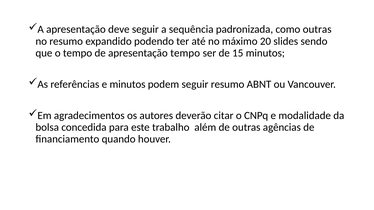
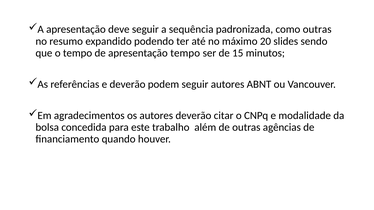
e minutos: minutos -> deverão (128, 84)
seguir resumo: resumo -> autores (228, 84)
